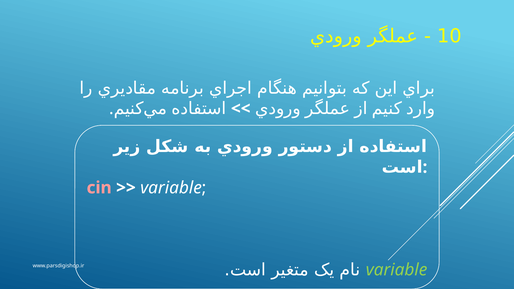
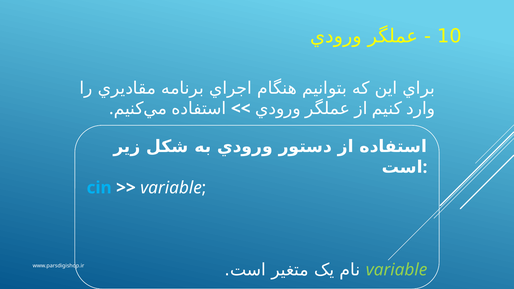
cin colour: pink -> light blue (99, 188)
